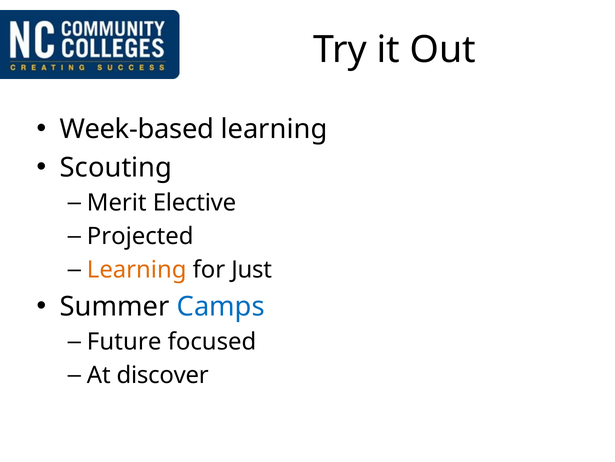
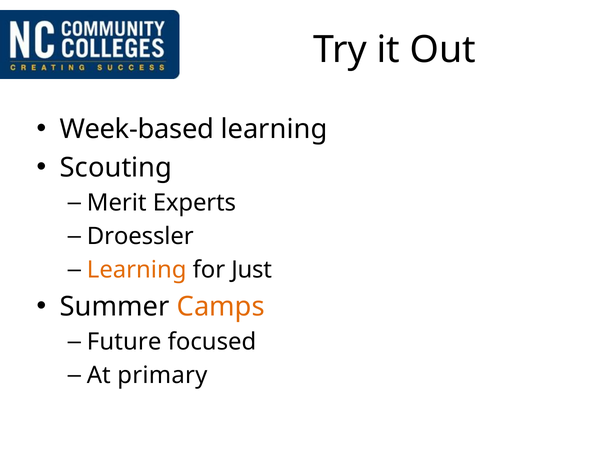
Elective: Elective -> Experts (194, 203)
Projected: Projected -> Droessler (140, 236)
Camps colour: blue -> orange (221, 306)
discover: discover -> primary (162, 375)
